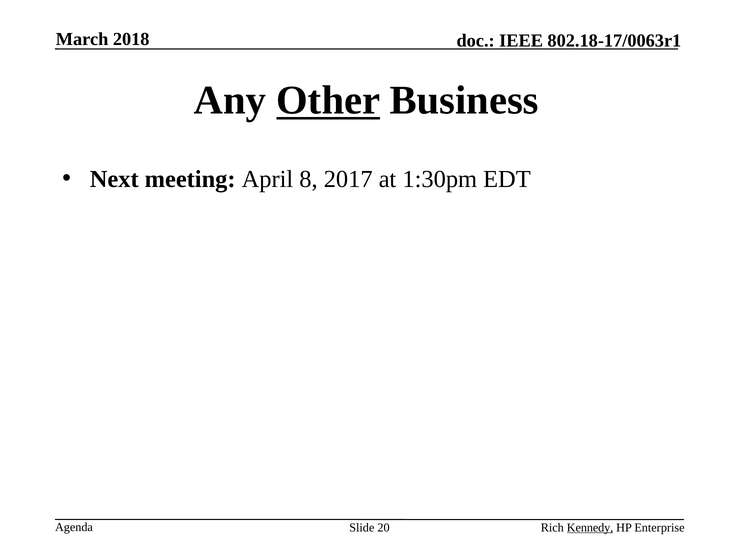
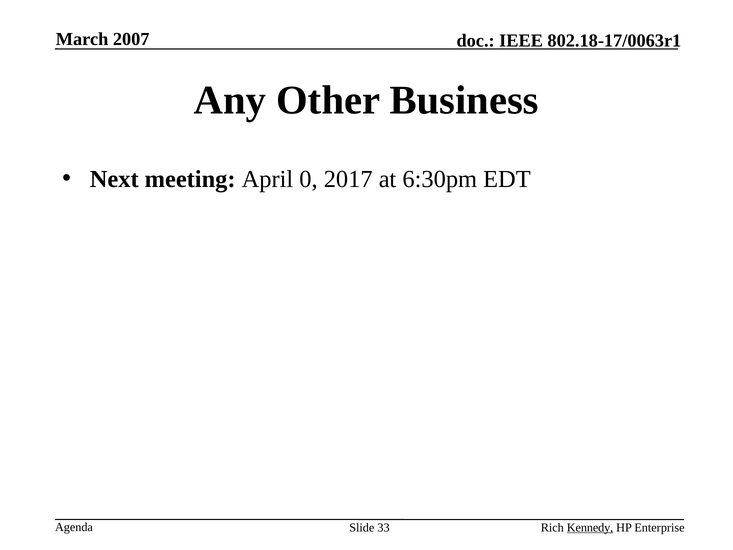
2018: 2018 -> 2007 (131, 39)
Other underline: present -> none (328, 100)
8: 8 -> 0 (308, 179)
1:30pm: 1:30pm -> 6:30pm (440, 179)
20: 20 -> 33 (384, 527)
